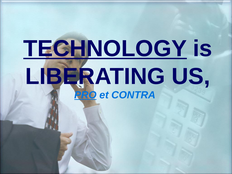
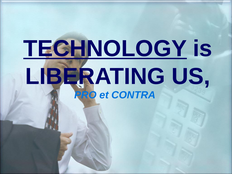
PRO underline: present -> none (85, 95)
